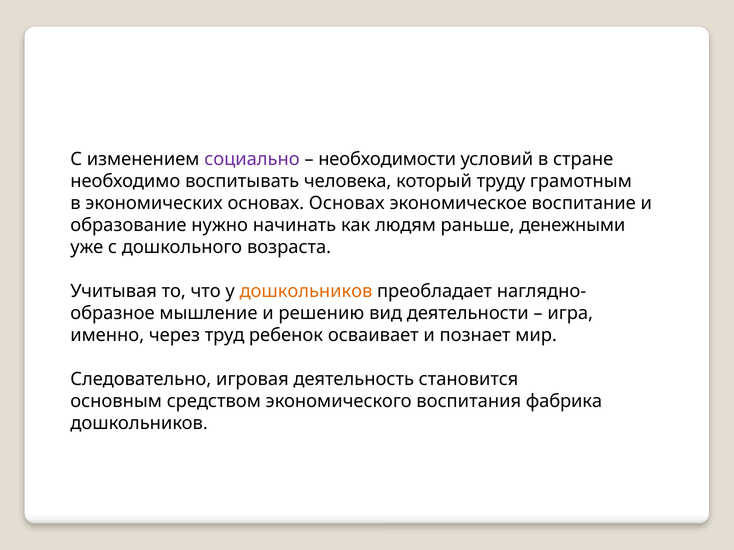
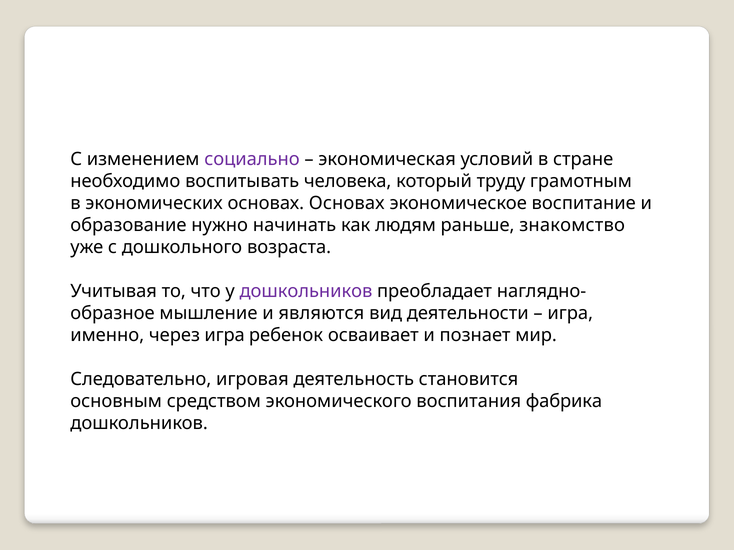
необходимости: необходимости -> экономическая (387, 159)
денежными: денежными -> знакомство (572, 225)
дошкольников colour: orange -> purple (306, 291)
решению: решению -> являются (321, 313)
через труд: труд -> игра (225, 335)
